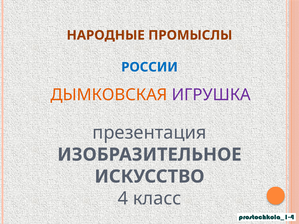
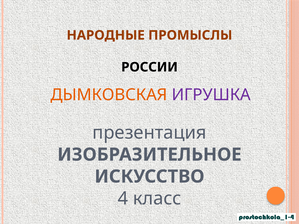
РОССИИ colour: blue -> black (150, 67)
